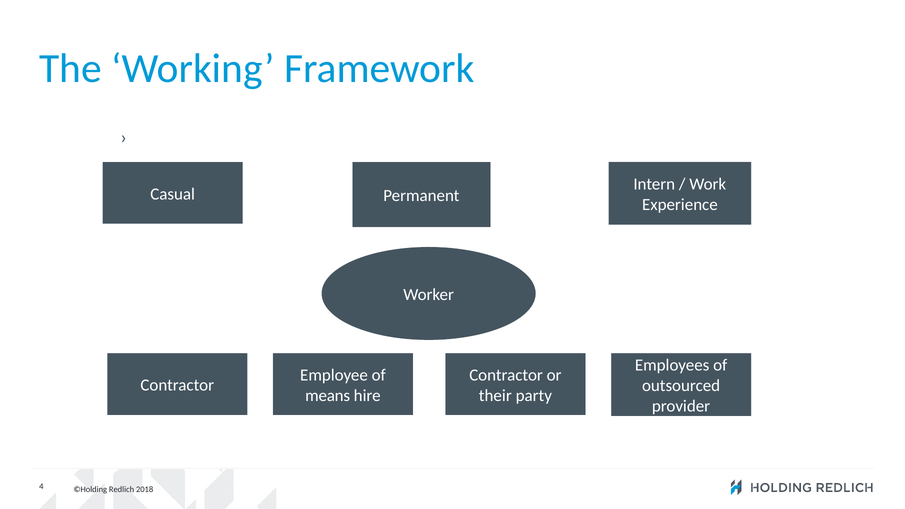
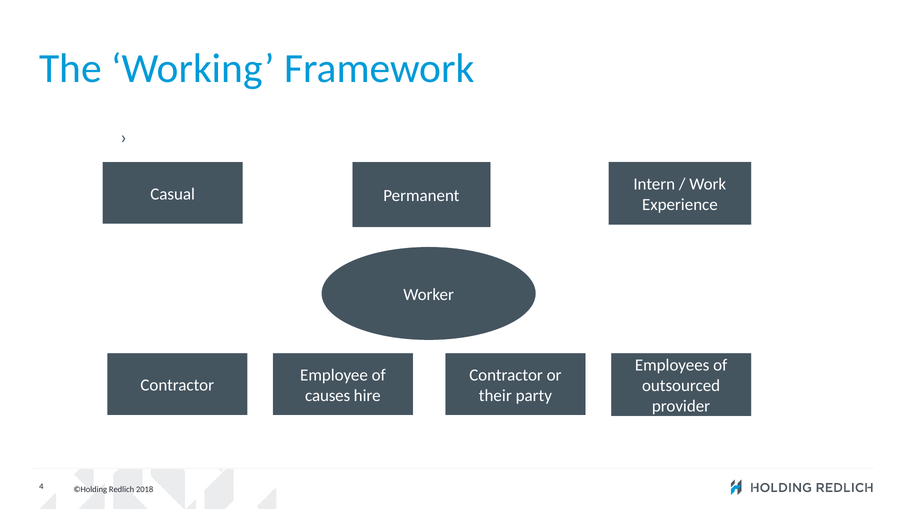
means: means -> causes (328, 395)
